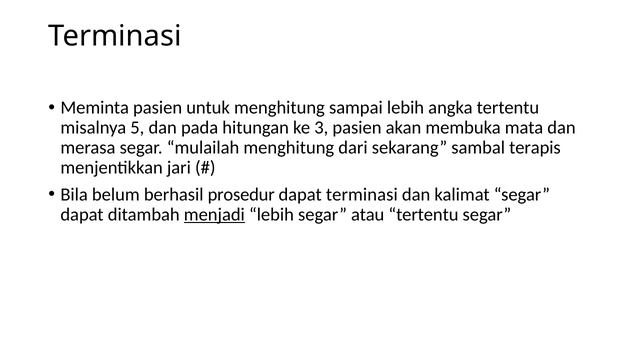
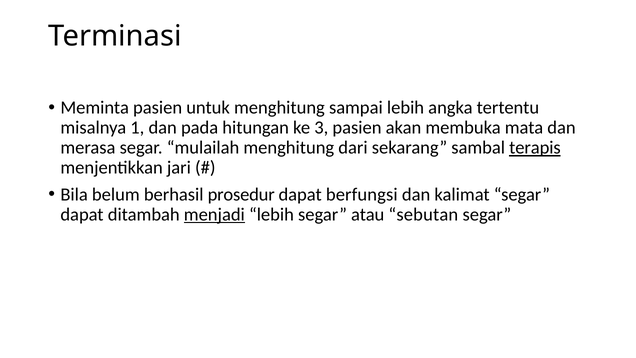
5: 5 -> 1 (137, 128)
terapis underline: none -> present (535, 148)
dapat terminasi: terminasi -> berfungsi (362, 194)
atau tertentu: tertentu -> sebutan (423, 214)
